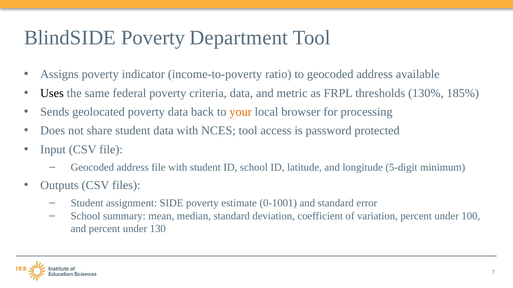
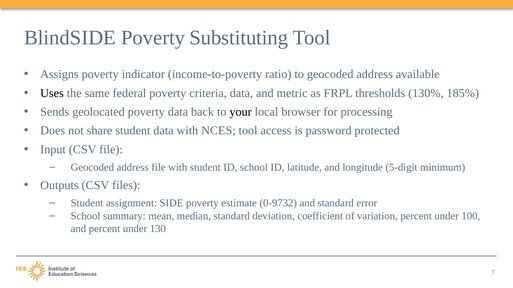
Department: Department -> Substituting (239, 38)
your colour: orange -> black (241, 112)
0-1001: 0-1001 -> 0-9732 (278, 204)
